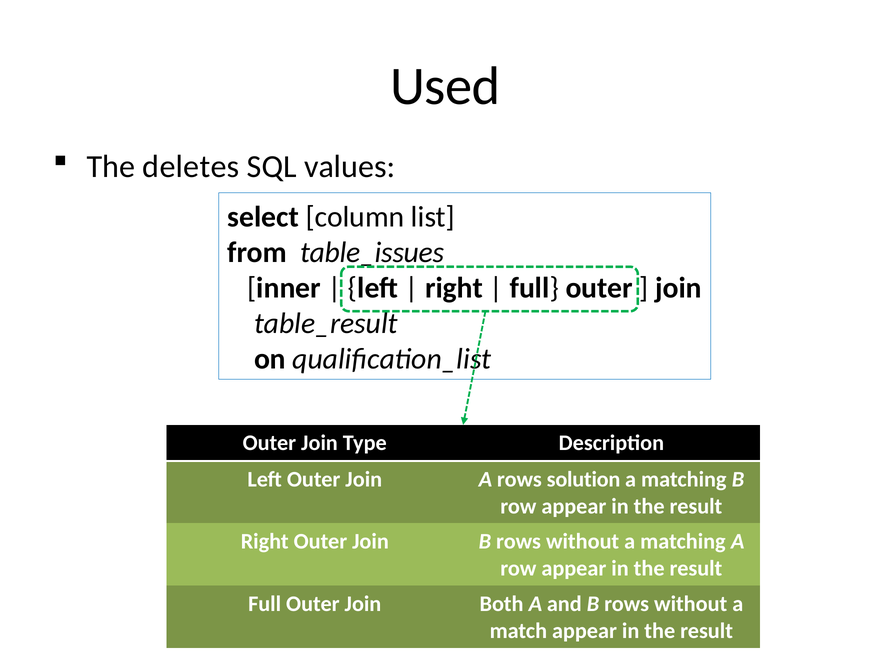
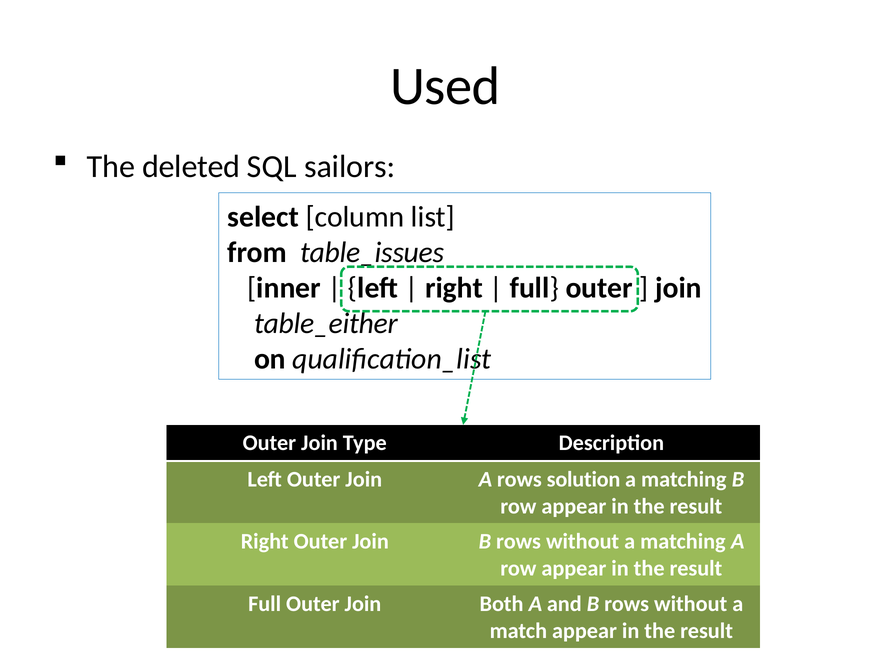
deletes: deletes -> deleted (191, 167)
values: values -> sailors (350, 167)
table_result: table_result -> table_either (326, 324)
